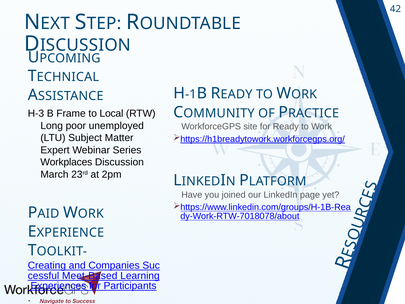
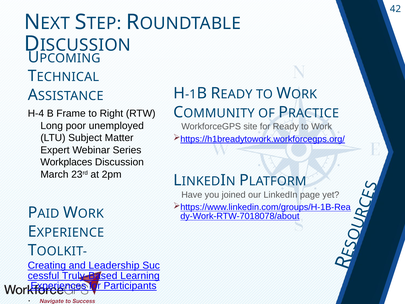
H-3: H-3 -> H-4 (36, 113)
Local: Local -> Right (111, 113)
Companies: Companies -> Leadership (114, 265)
Meet-Based: Meet-Based -> Truly-Based (90, 276)
